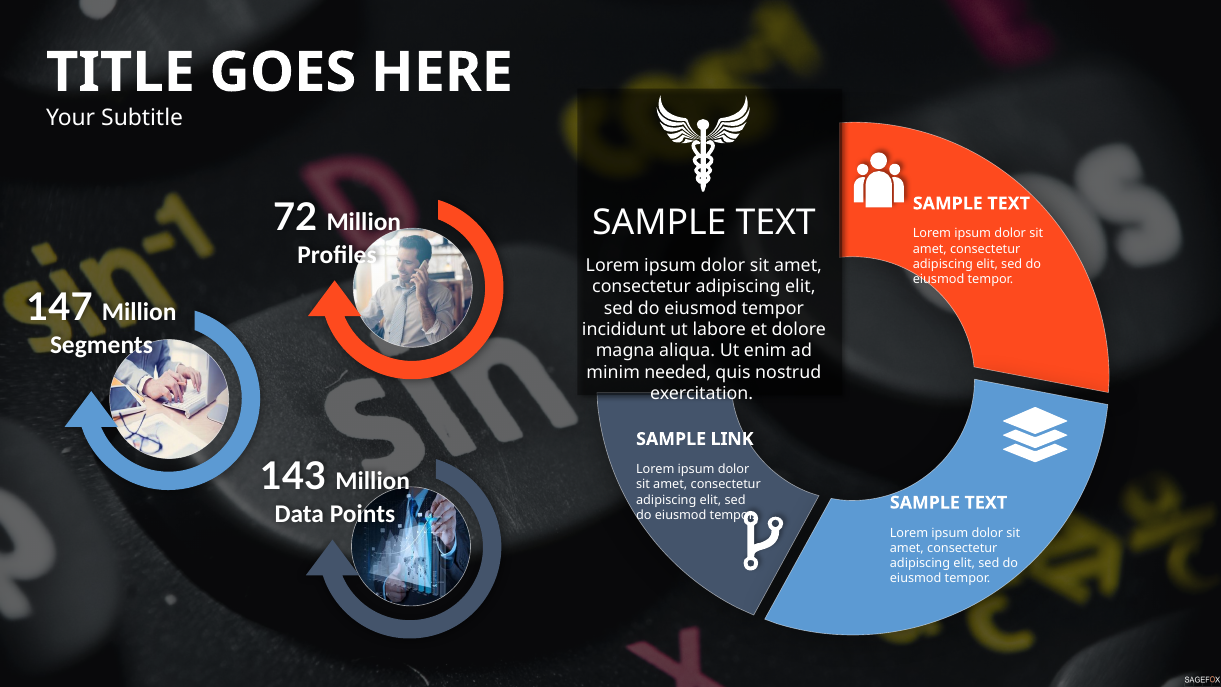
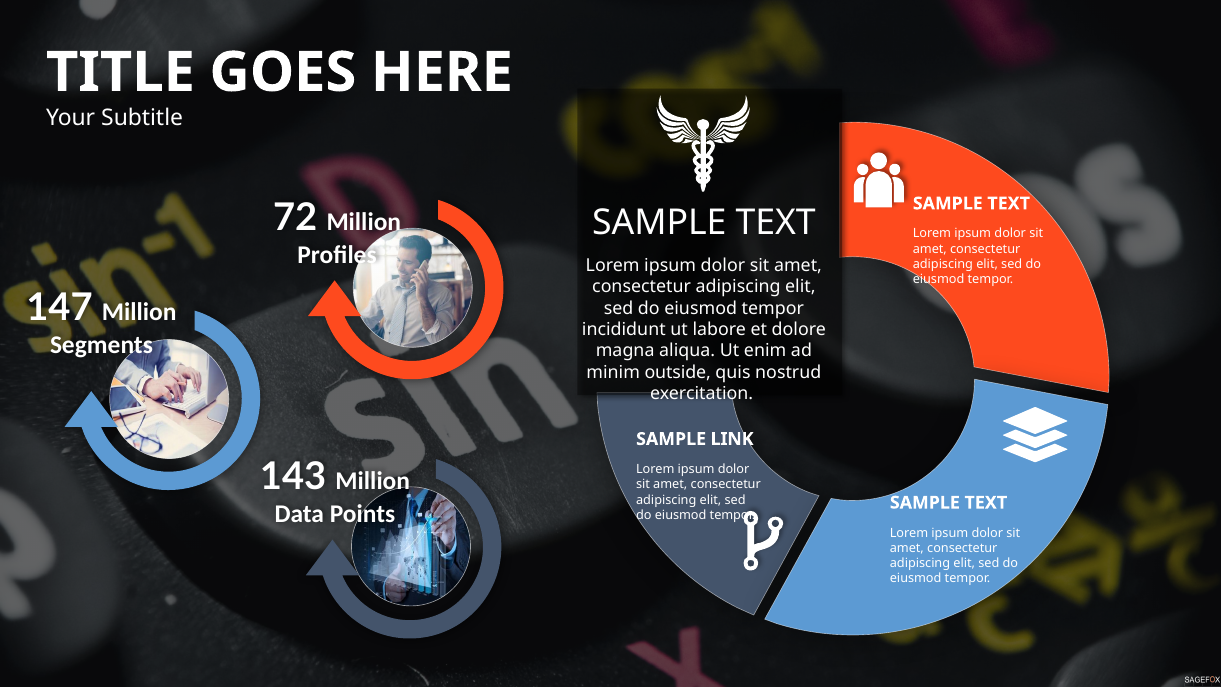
needed: needed -> outside (678, 372)
